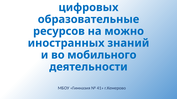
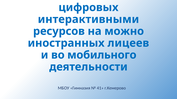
образовательные: образовательные -> интерактивными (88, 19)
знаний: знаний -> лицеев (128, 43)
